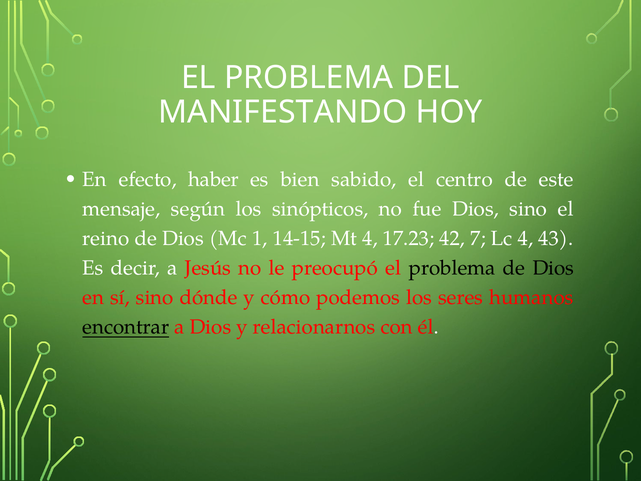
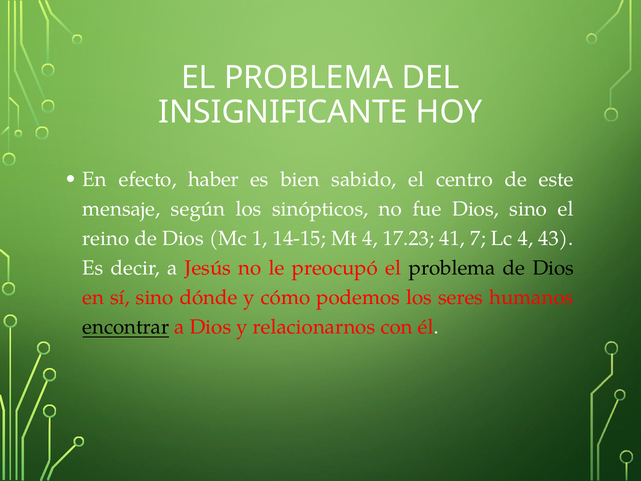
MANIFESTANDO: MANIFESTANDO -> INSIGNIFICANTE (283, 112)
42: 42 -> 41 (452, 238)
